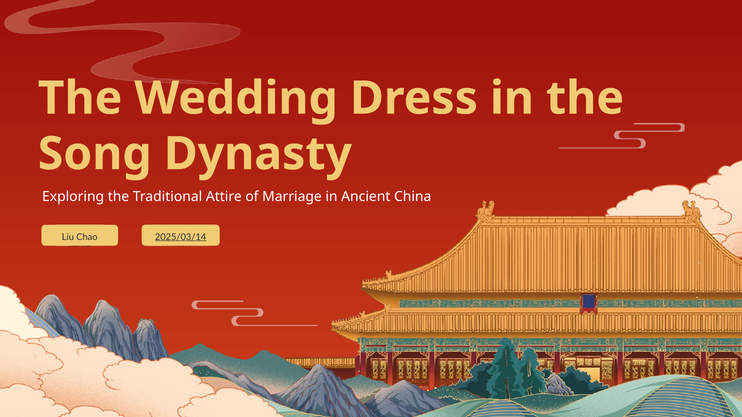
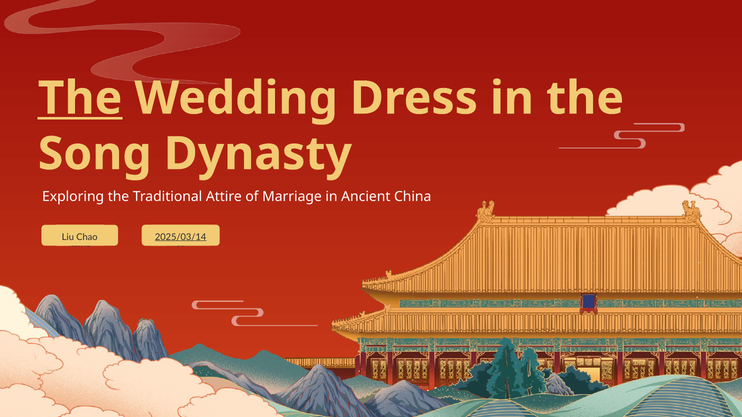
The underline: none -> present (80, 98)
